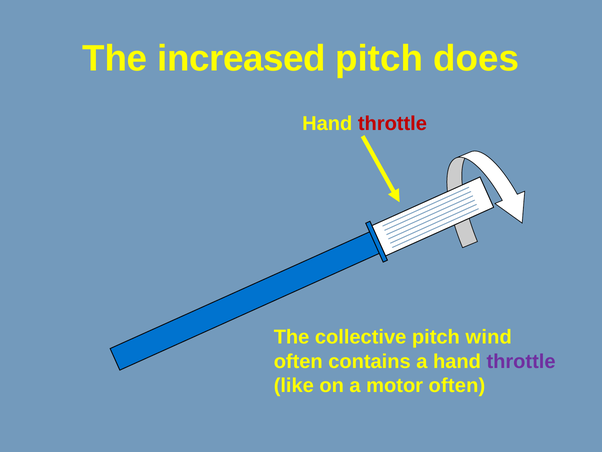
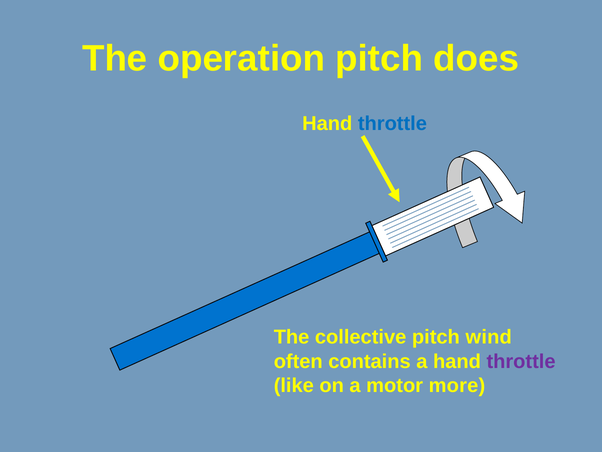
increased: increased -> operation (241, 59)
throttle colour: red -> blue (392, 124)
motor often: often -> more (457, 385)
